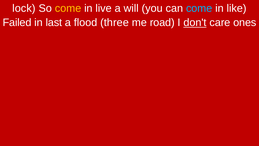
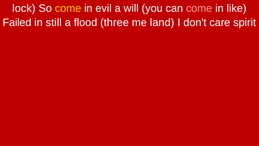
live: live -> evil (104, 8)
come colour: light blue -> pink (199, 8)
last: last -> still (54, 23)
road: road -> land (162, 23)
don't underline: present -> none (195, 23)
ones: ones -> spirit (245, 23)
